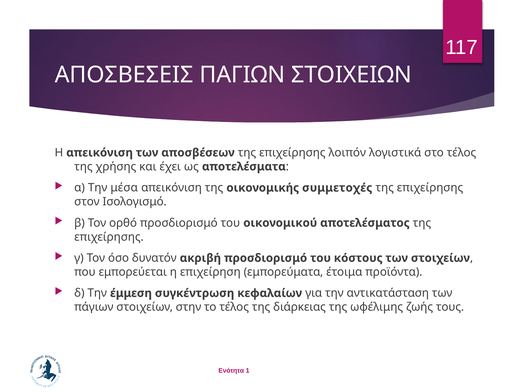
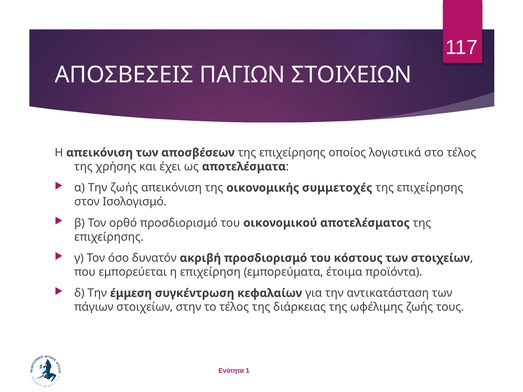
λοιπόν: λοιπόν -> οποίος (347, 153)
Την μέσα: μέσα -> ζωής (124, 188)
